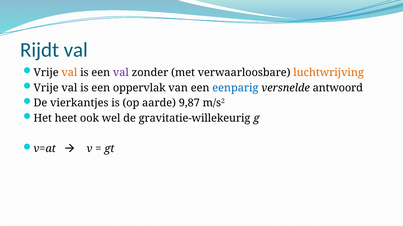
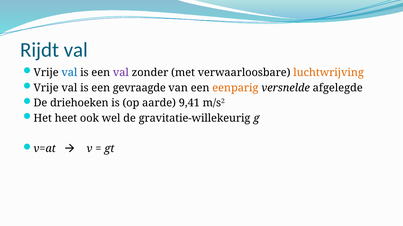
val colour: orange -> blue (69, 73)
oppervlak: oppervlak -> gevraagde (139, 88)
eenparig colour: blue -> orange (235, 88)
antwoord: antwoord -> afgelegde (338, 88)
vierkantjes: vierkantjes -> driehoeken (79, 103)
9,87: 9,87 -> 9,41 (189, 103)
